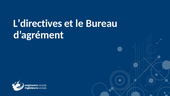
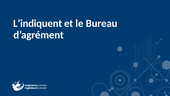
L’directives: L’directives -> L’indiquent (38, 23)
